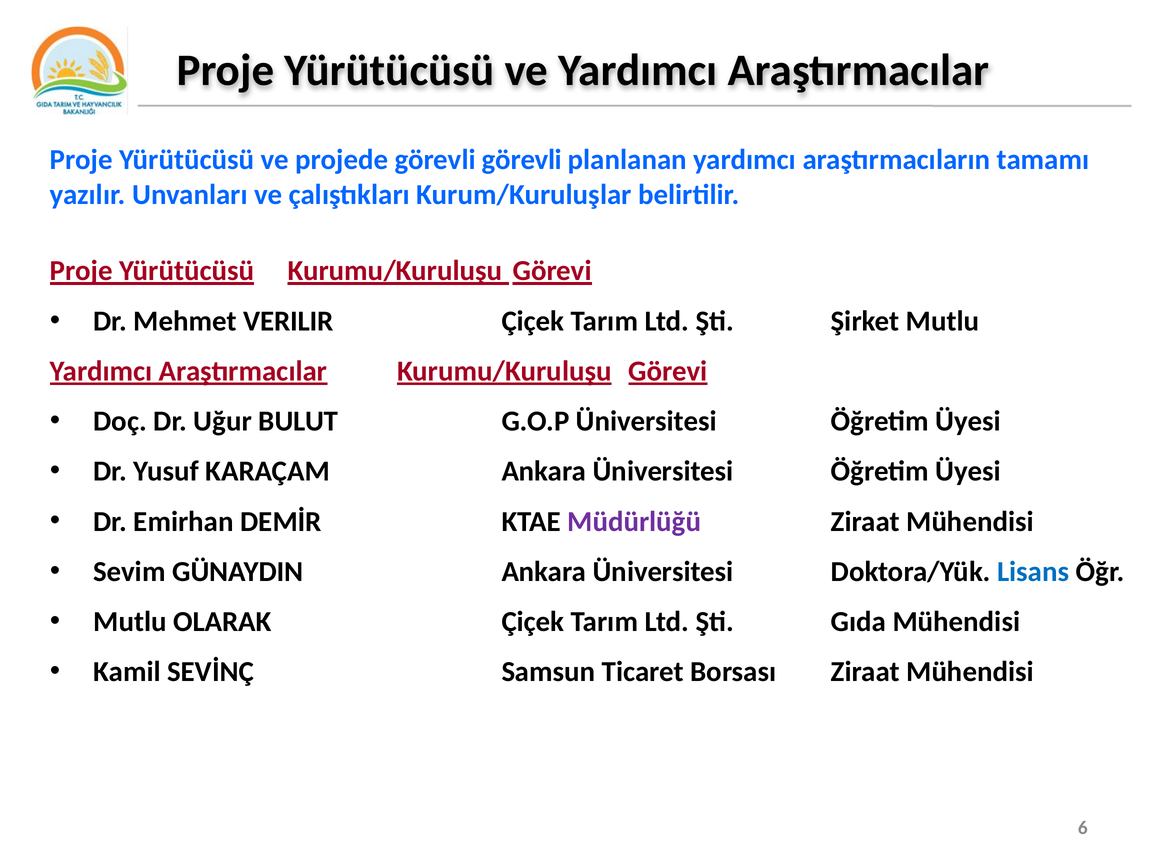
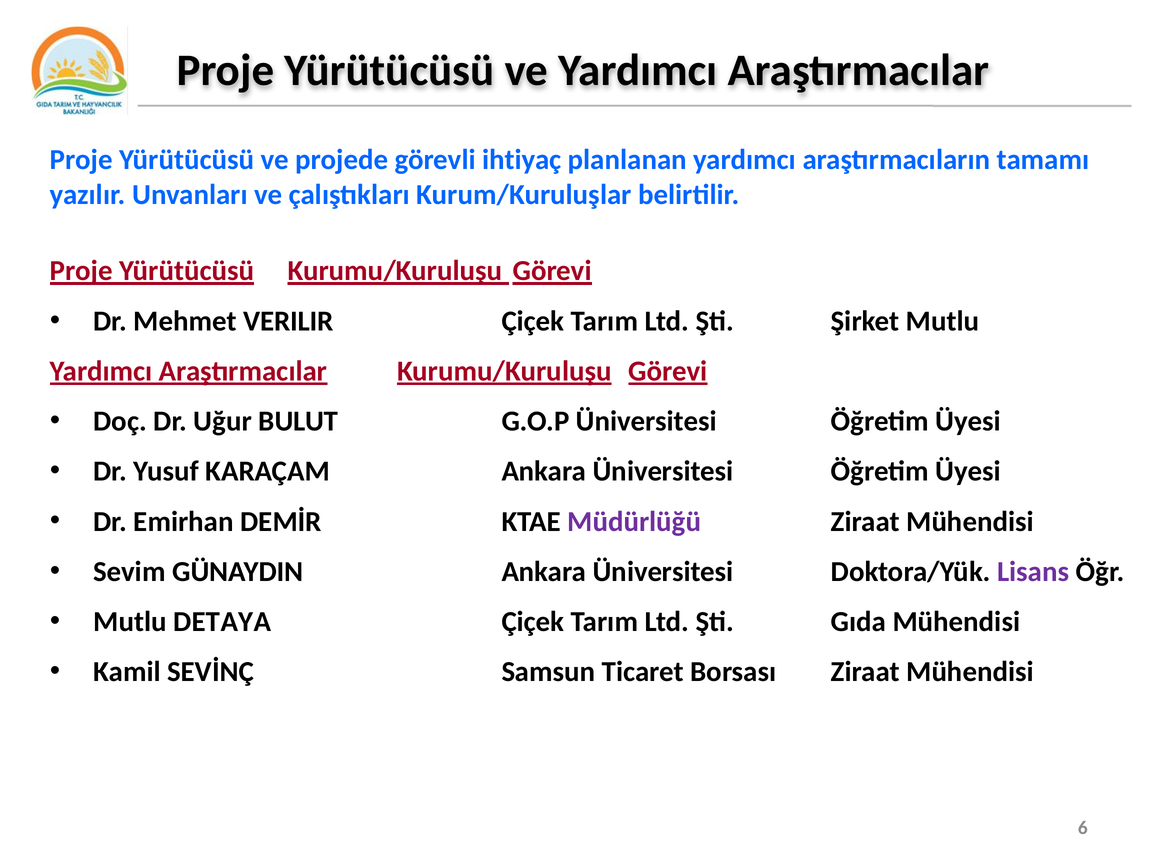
görevli görevli: görevli -> ihtiyaç (522, 160)
Lisans colour: blue -> purple (1033, 572)
OLARAK: OLARAK -> DETAYA (222, 622)
